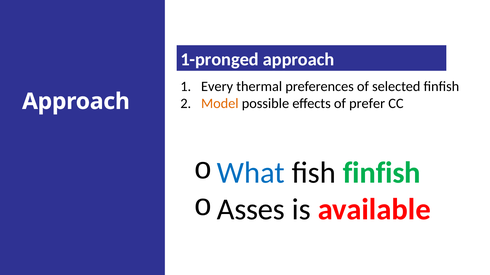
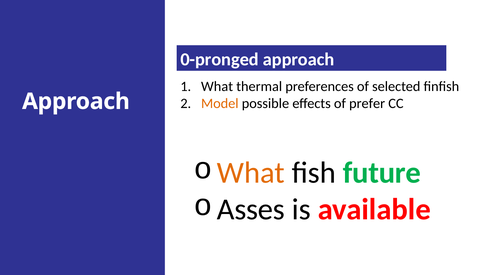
1-pronged: 1-pronged -> 0-pronged (220, 59)
Every: Every -> What (217, 87)
What colour: blue -> orange (251, 173)
fish finfish: finfish -> future (382, 173)
